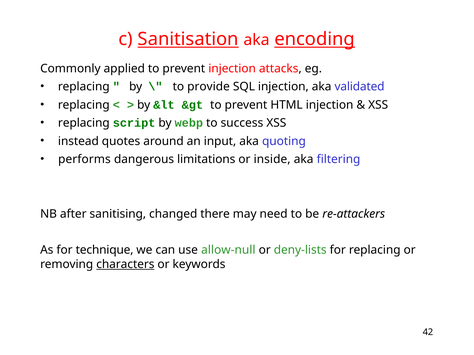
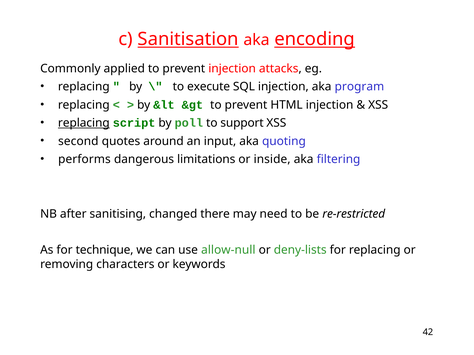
provide: provide -> execute (209, 87)
validated: validated -> program (359, 87)
replacing underline: none -> present (84, 123)
webp: webp -> poll (189, 123)
success: success -> support (242, 123)
instead: instead -> second (78, 141)
re-attackers: re-attackers -> re-restricted (354, 214)
characters underline: present -> none (125, 265)
